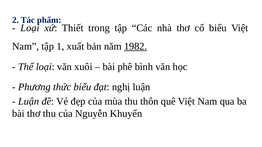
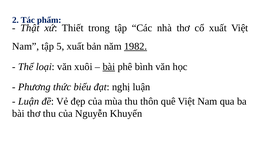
Loại: Loại -> Thật (30, 28)
cổ biểu: biểu -> xuất (218, 28)
1: 1 -> 5 (60, 46)
bài underline: none -> present (109, 67)
